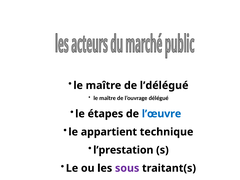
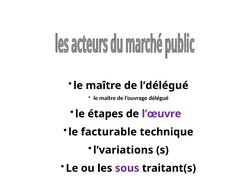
l’œuvre colour: blue -> purple (161, 114)
appartient: appartient -> facturable (109, 132)
l’prestation: l’prestation -> l’variations (123, 150)
